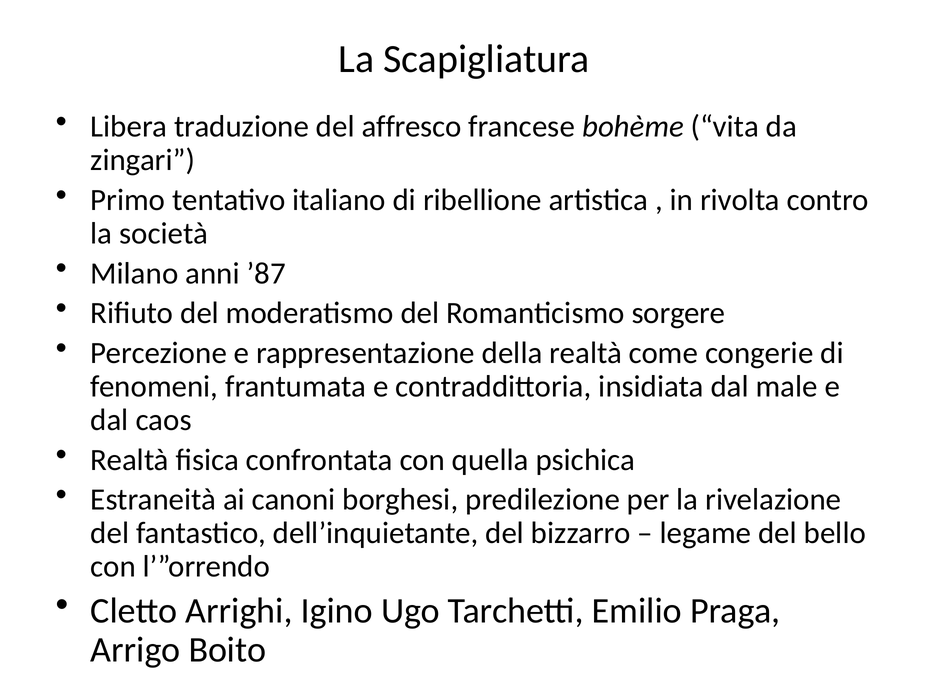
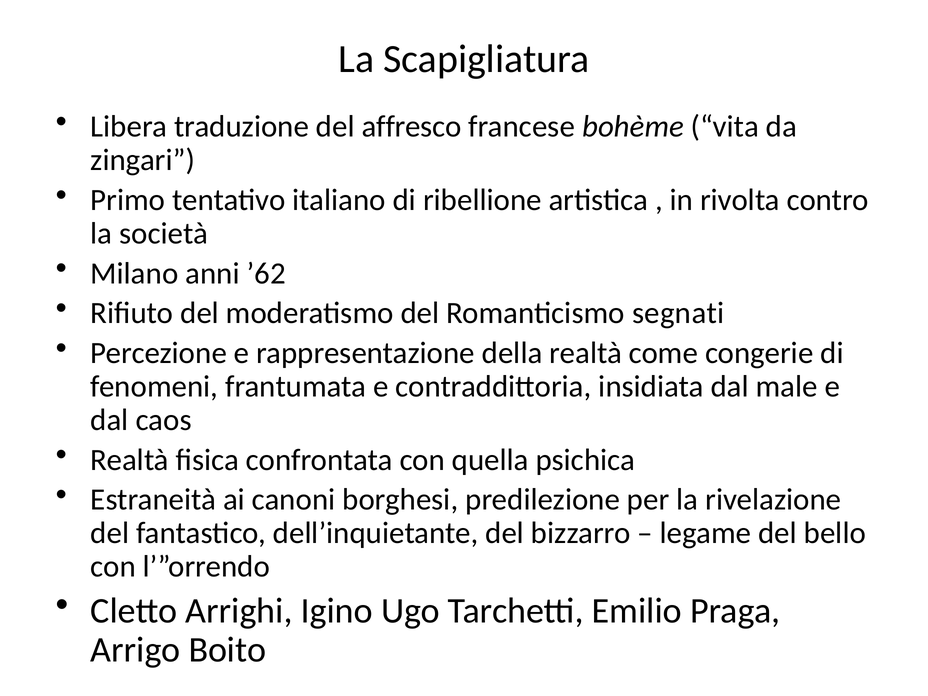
’87: ’87 -> ’62 (266, 273)
sorgere: sorgere -> segnati (678, 313)
